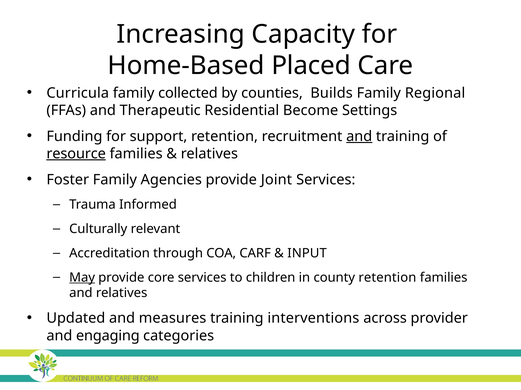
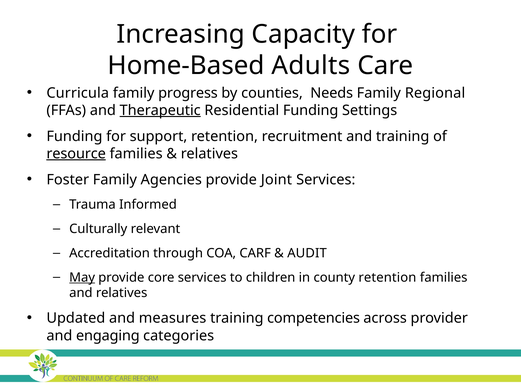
Placed: Placed -> Adults (311, 66)
collected: collected -> progress (188, 93)
Builds: Builds -> Needs (332, 93)
Therapeutic underline: none -> present (160, 110)
Residential Become: Become -> Funding (311, 110)
and underline: present -> none (359, 137)
INPUT: INPUT -> AUDIT (307, 254)
interventions: interventions -> competencies (314, 319)
